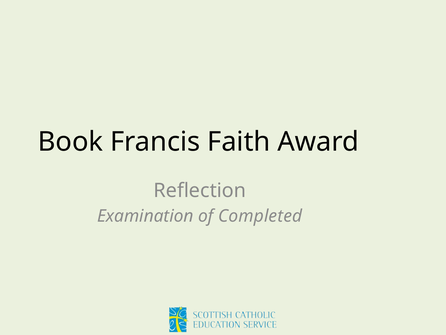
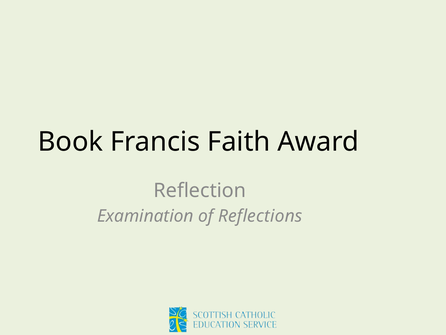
Completed: Completed -> Reflections (260, 216)
